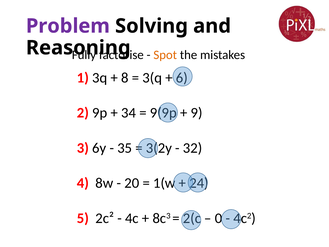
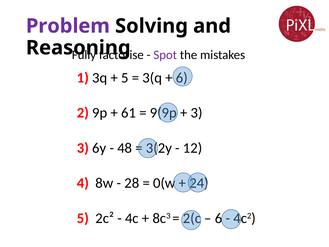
Spot colour: orange -> purple (165, 55)
8: 8 -> 5 (125, 78)
34: 34 -> 61 (129, 113)
9: 9 -> 3 (197, 113)
35: 35 -> 48 (125, 148)
32: 32 -> 12 (193, 148)
20: 20 -> 28 (132, 183)
1(w: 1(w -> 0(w (164, 183)
0: 0 -> 6 (219, 218)
